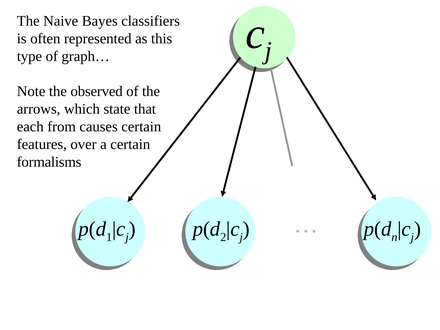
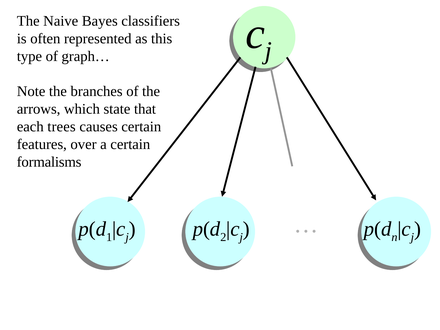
observed: observed -> branches (97, 91)
from: from -> trees (62, 127)
